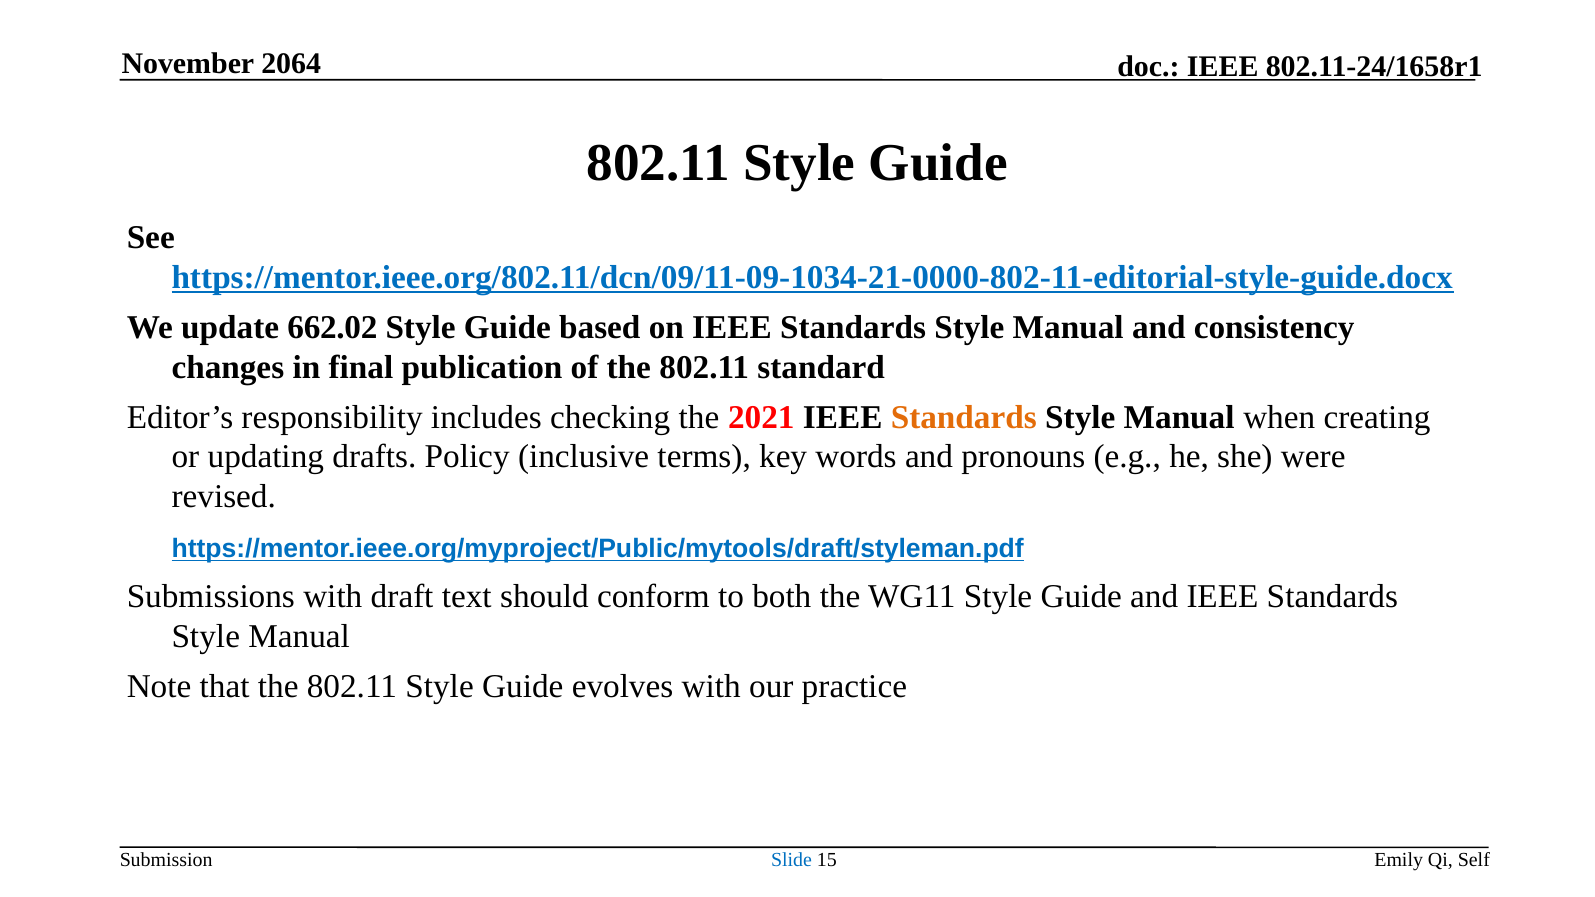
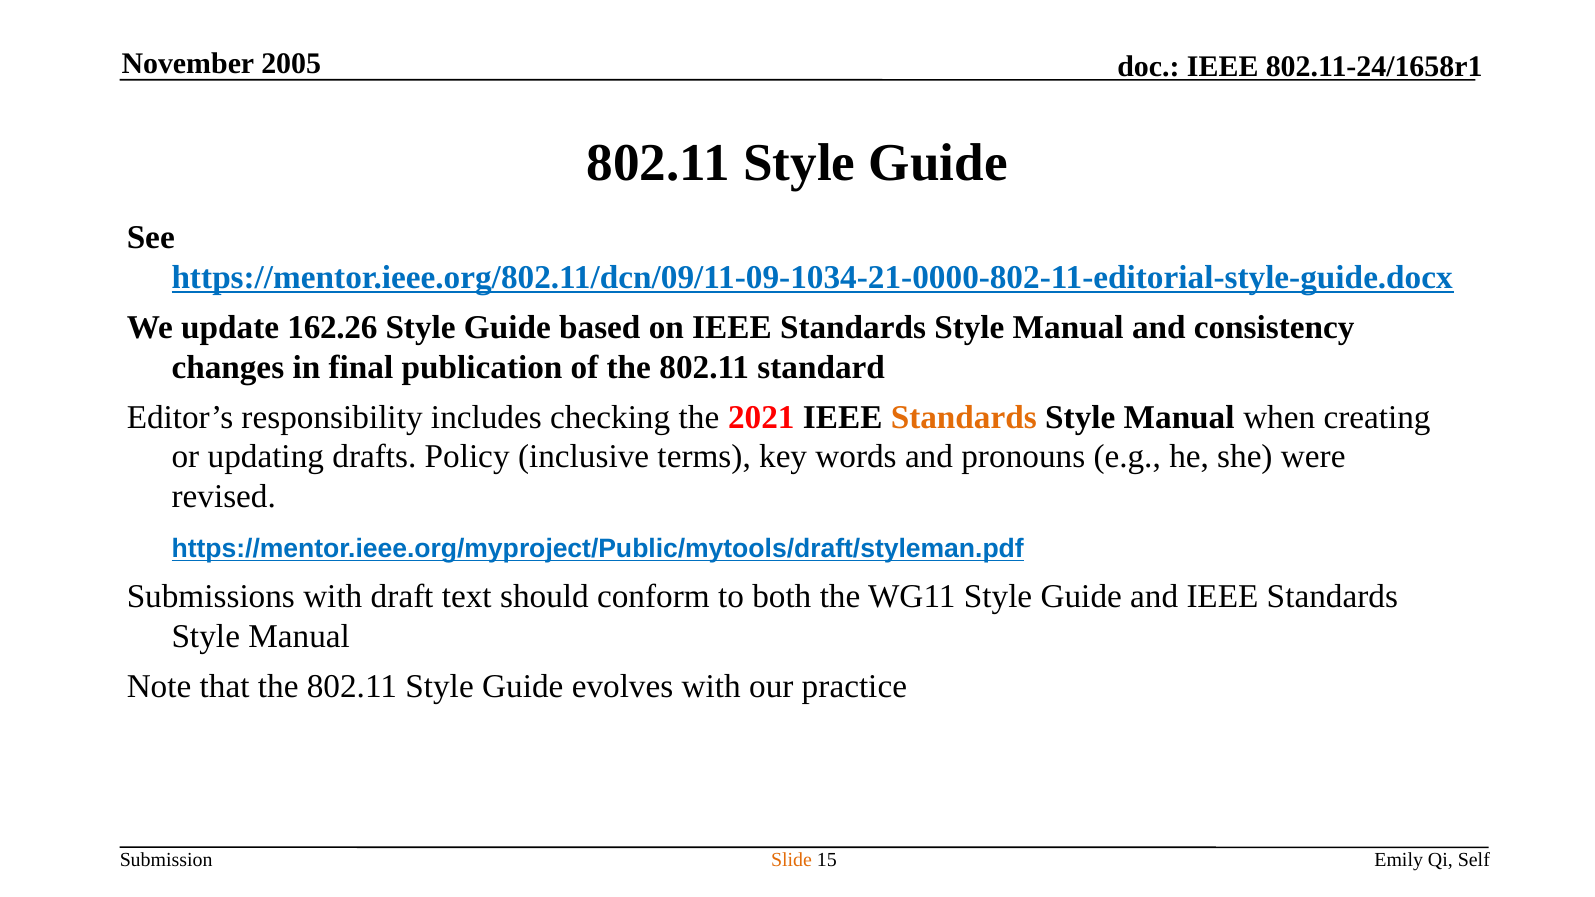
2064: 2064 -> 2005 (291, 63)
662.02: 662.02 -> 162.26 (332, 327)
Slide colour: blue -> orange (792, 860)
